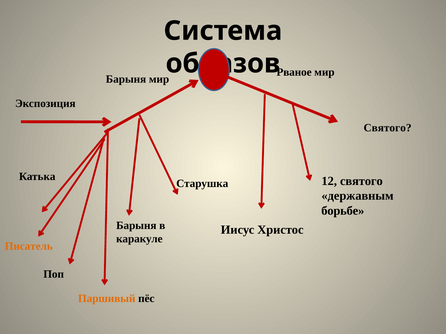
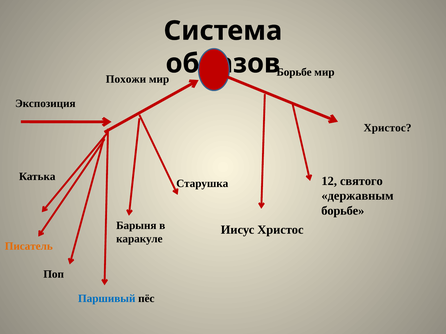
Рваное: Рваное -> Борьбе (294, 72)
Барыня: Барыня -> Похожи (126, 79)
Святого: Святого -> Христос (388, 128)
Паршивый colour: orange -> blue (107, 299)
